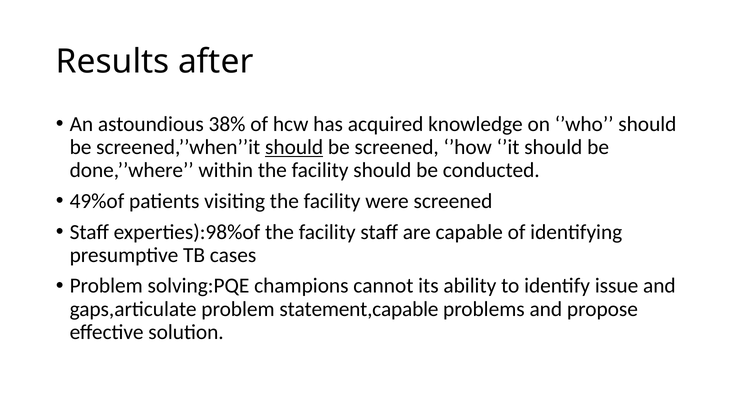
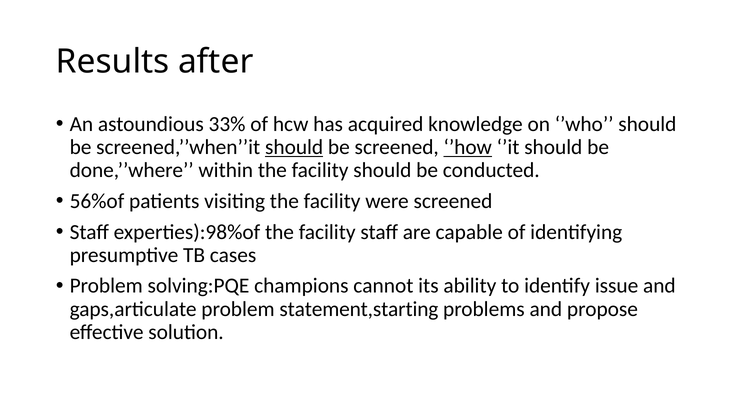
38%: 38% -> 33% (227, 124)
’how underline: none -> present (468, 147)
49%of: 49%of -> 56%of (97, 201)
statement,capable: statement,capable -> statement,starting (359, 309)
